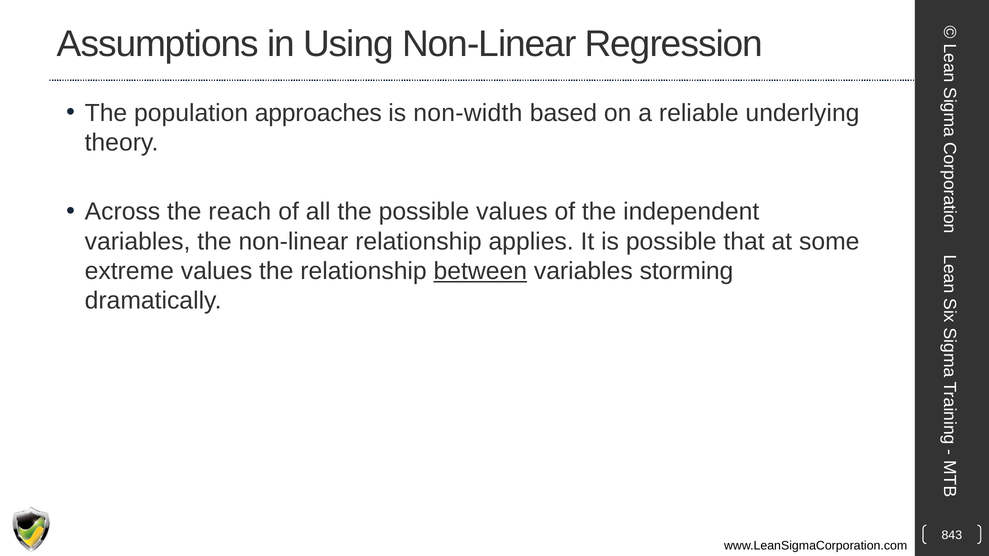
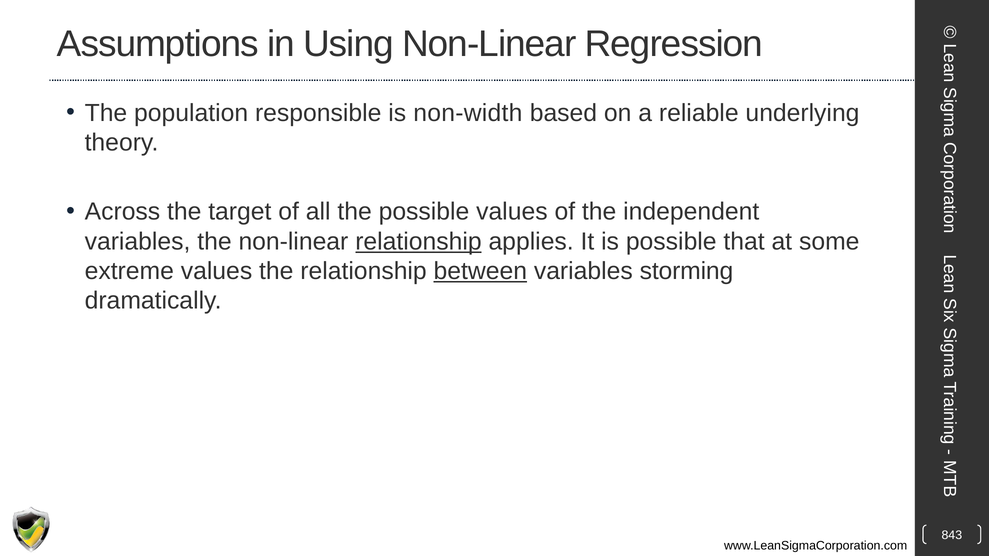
approaches: approaches -> responsible (318, 113)
reach: reach -> target (240, 212)
relationship underline: none -> present (418, 242)
